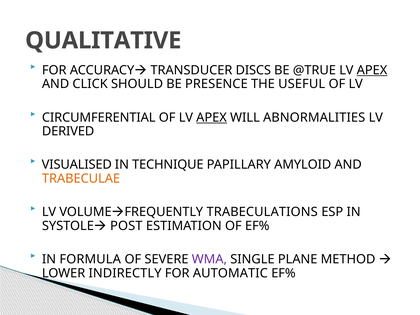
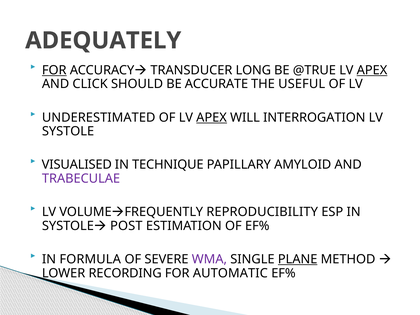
QUALITATIVE: QUALITATIVE -> ADEQUATELY (103, 41)
FOR underline: none -> present (54, 70)
DISCS: DISCS -> LONG (253, 70)
PRESENCE: PRESENCE -> ACCURATE (217, 84)
CIRCUMFERENTIAL: CIRCUMFERENTIAL -> UNDERESTIMATED (99, 117)
ABNORMALITIES: ABNORMALITIES -> INTERROGATION (314, 117)
DERIVED: DERIVED -> SYSTOLE (68, 131)
TRABECULAE colour: orange -> purple (81, 179)
TRABECULATIONS: TRABECULATIONS -> REPRODUCIBILITY (262, 212)
PLANE underline: none -> present (298, 259)
INDIRECTLY: INDIRECTLY -> RECORDING (125, 273)
